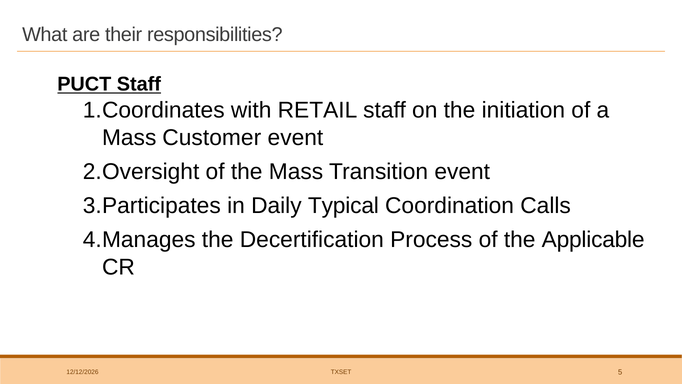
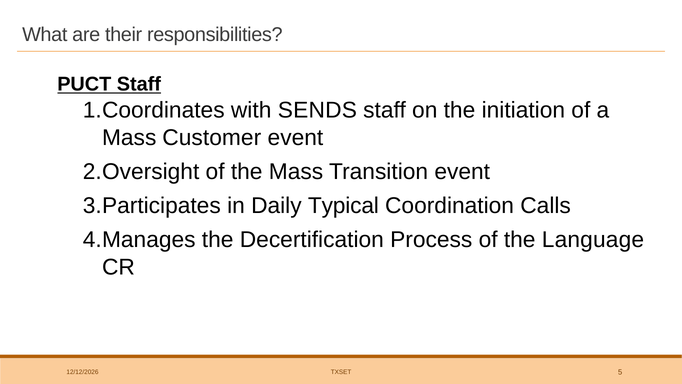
RETAIL: RETAIL -> SENDS (317, 110)
Applicable: Applicable -> Language (593, 240)
